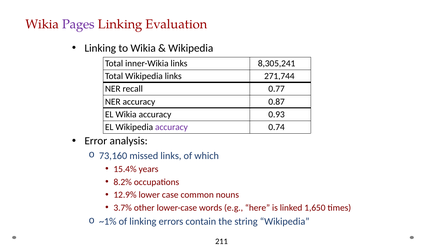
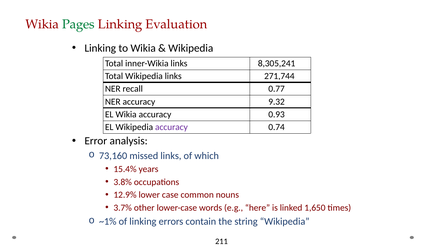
Pages colour: purple -> green (78, 24)
0.87: 0.87 -> 9.32 (277, 102)
8.2%: 8.2% -> 3.8% (123, 182)
